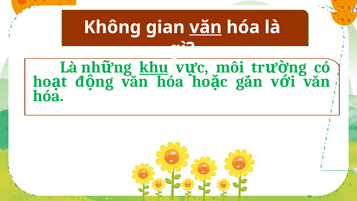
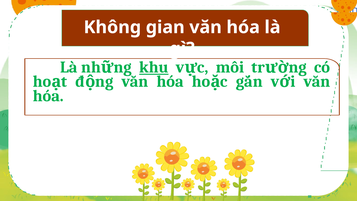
văn underline: present -> none (206, 27)
